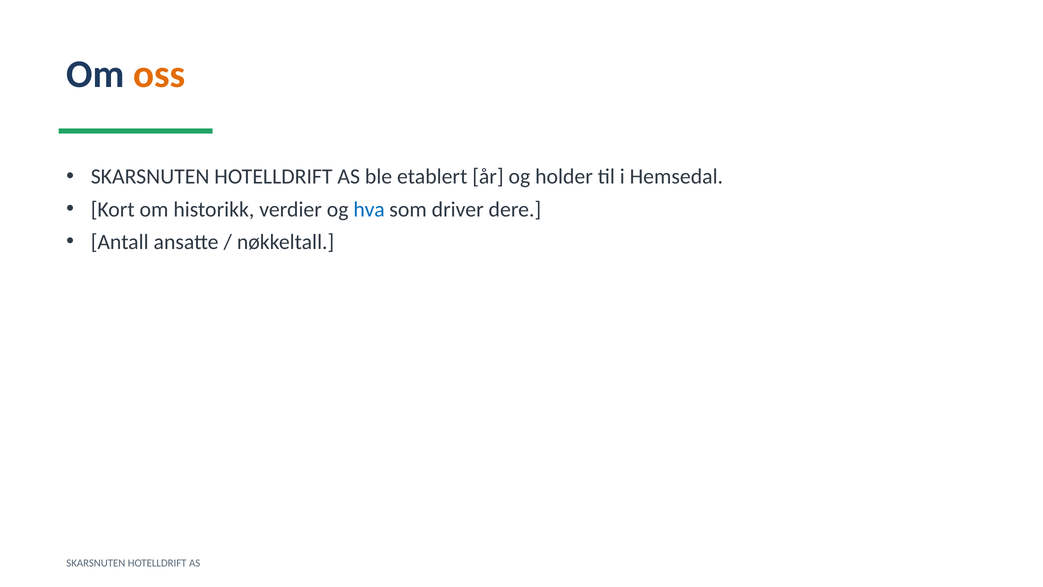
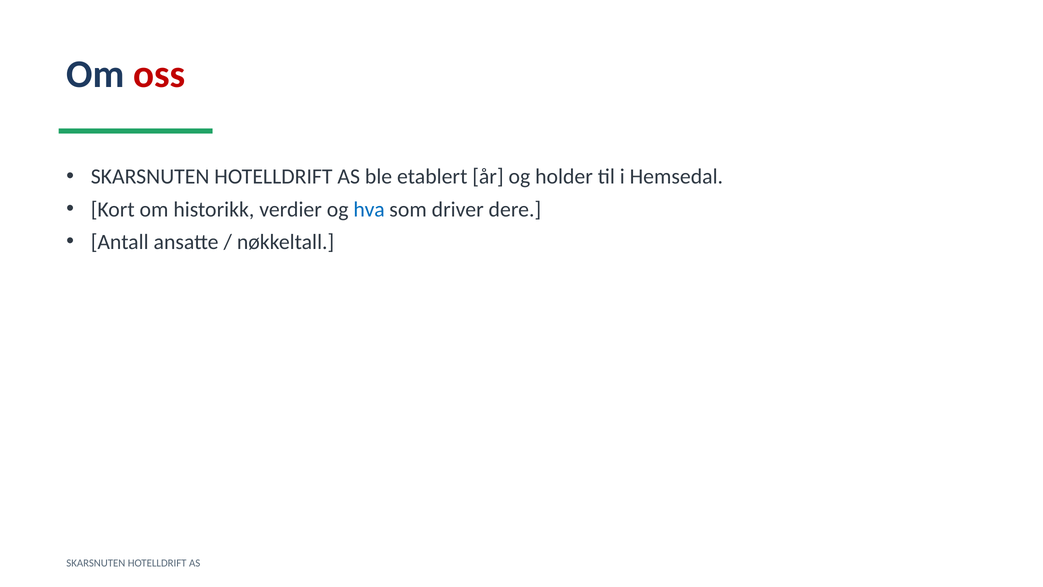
oss colour: orange -> red (159, 74)
